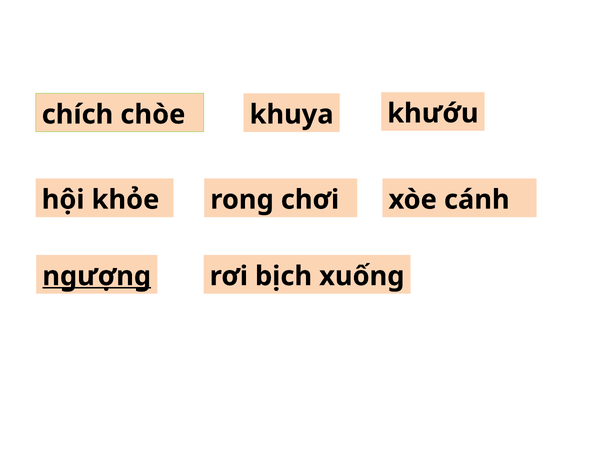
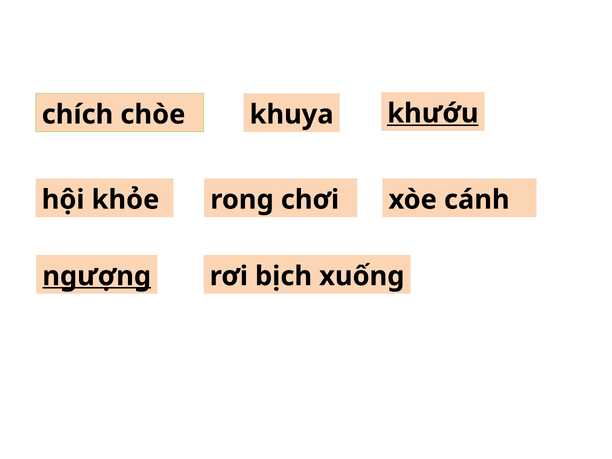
khướu underline: none -> present (433, 113)
